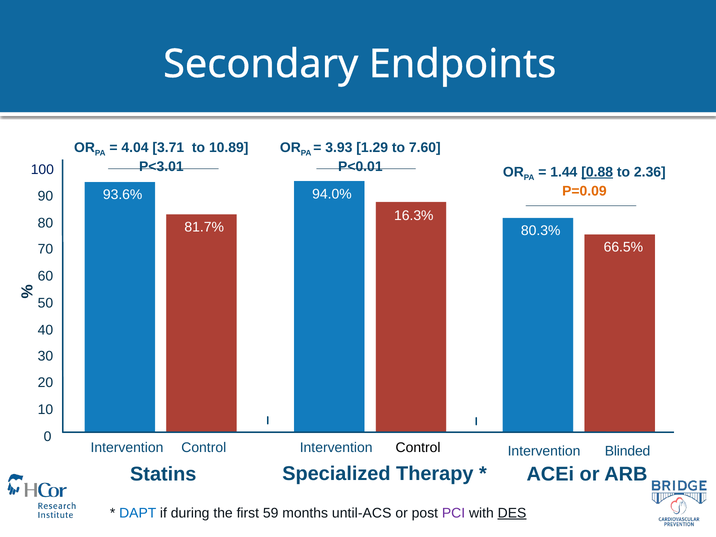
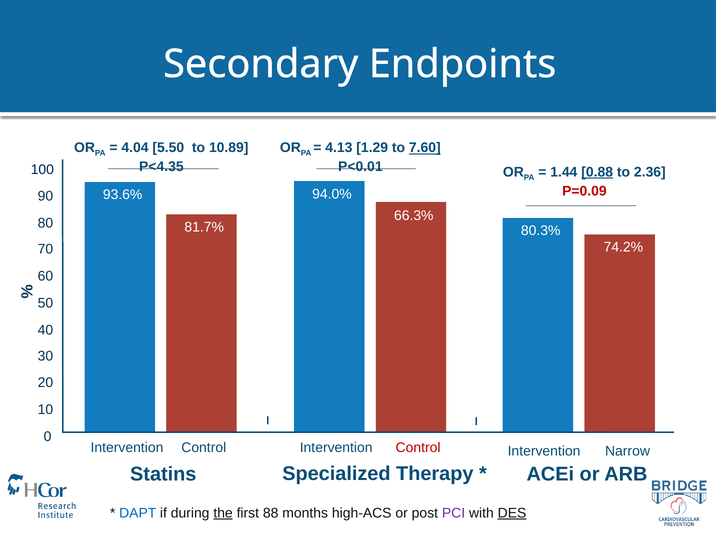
3.71: 3.71 -> 5.50 (168, 148)
3.93: 3.93 -> 4.13 (339, 148)
7.60 underline: none -> present (425, 148)
P<3.01: P<3.01 -> P<4.35 (161, 167)
P=0.09 colour: orange -> red (584, 191)
16.3%: 16.3% -> 66.3% (414, 216)
66.5%: 66.5% -> 74.2% (623, 247)
Control colour: black -> red (418, 448)
Blinded: Blinded -> Narrow (627, 451)
the underline: none -> present (223, 513)
59: 59 -> 88 (271, 513)
until-ACS: until-ACS -> high-ACS (362, 513)
